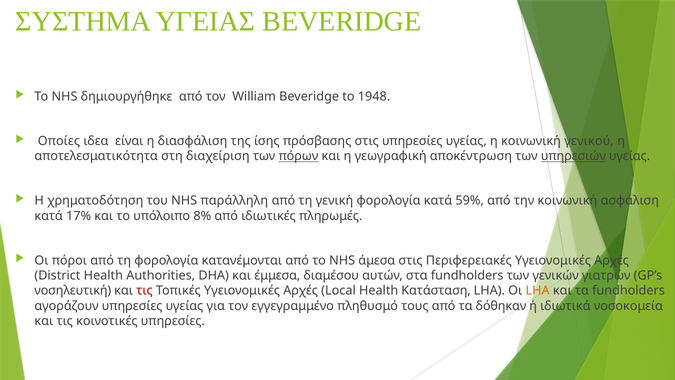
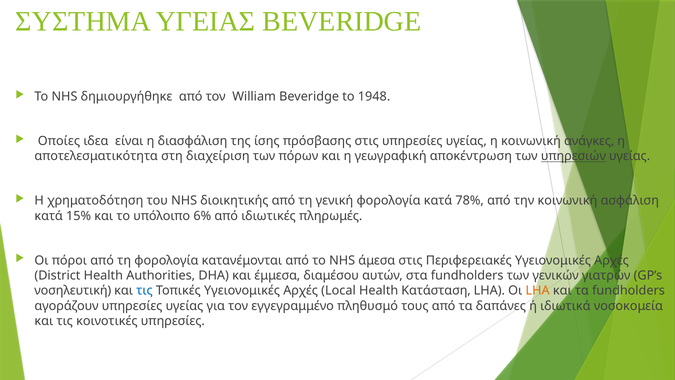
γενικού: γενικού -> ανάγκες (589, 141)
πόρων underline: present -> none (298, 156)
παράλληλη: παράλληλη -> διοικητικής (234, 201)
59%: 59% -> 78% (470, 201)
17%: 17% -> 15% (79, 216)
8%: 8% -> 6% (202, 216)
τις colour: red -> blue (144, 291)
δόθηκαν: δόθηκαν -> δαπάνες (501, 306)
